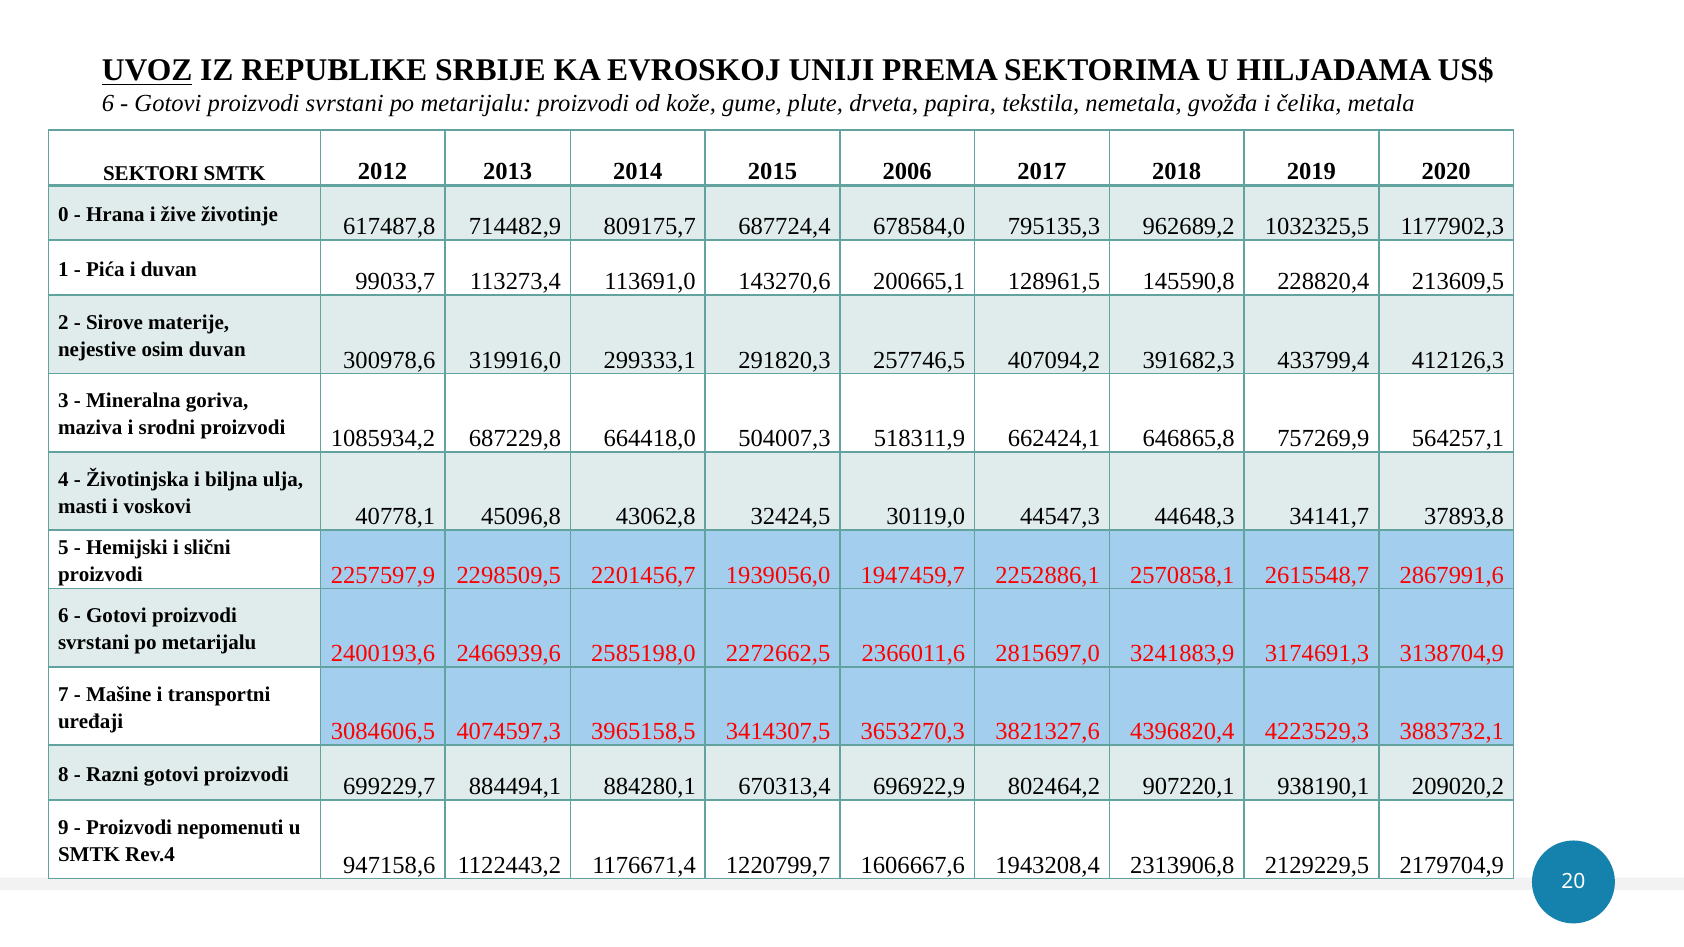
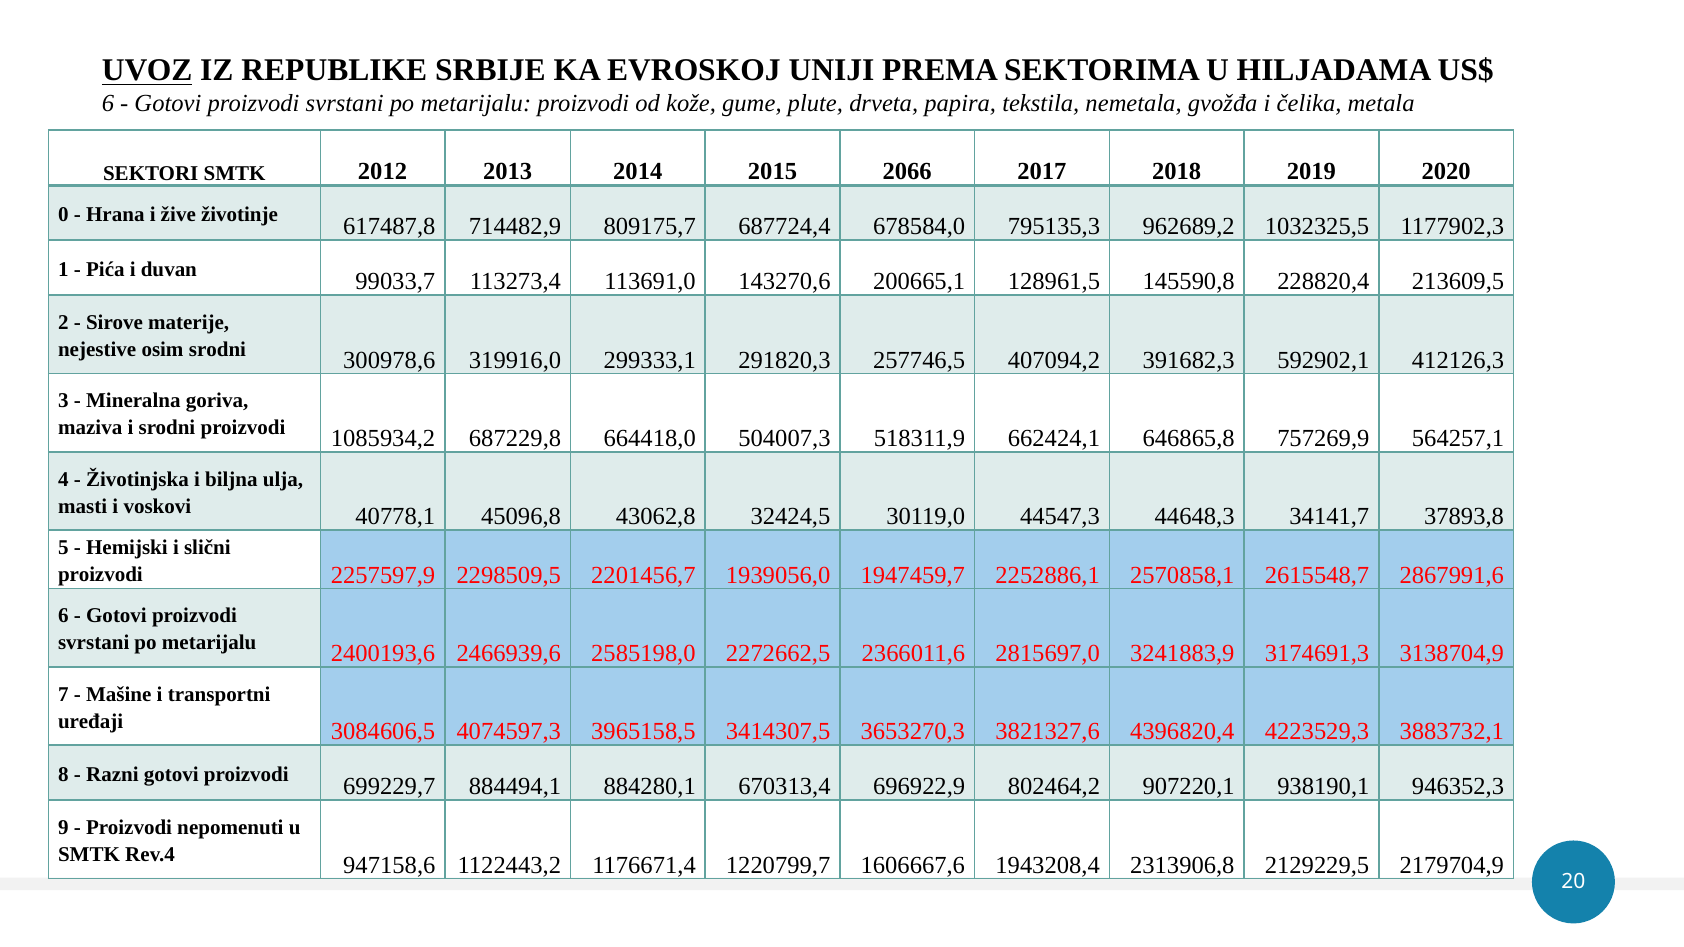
2006: 2006 -> 2066 (907, 172)
osim duvan: duvan -> srodni (217, 349)
433799,4: 433799,4 -> 592902,1 (1323, 360)
209020,2: 209020,2 -> 946352,3 (1458, 787)
